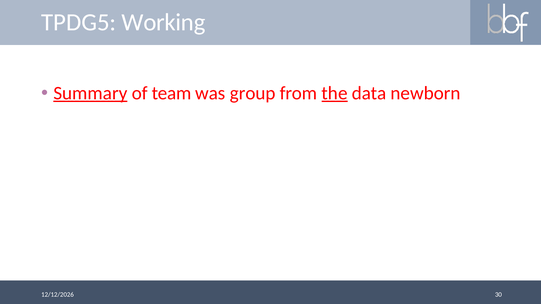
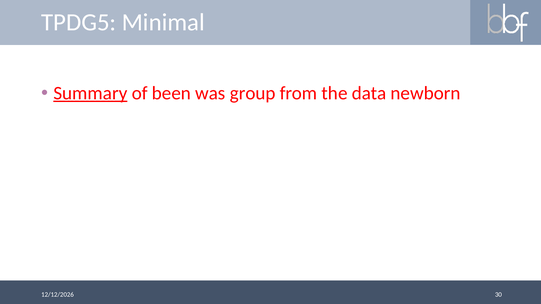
Working: Working -> Minimal (163, 22)
team: team -> been (171, 93)
the underline: present -> none (335, 93)
